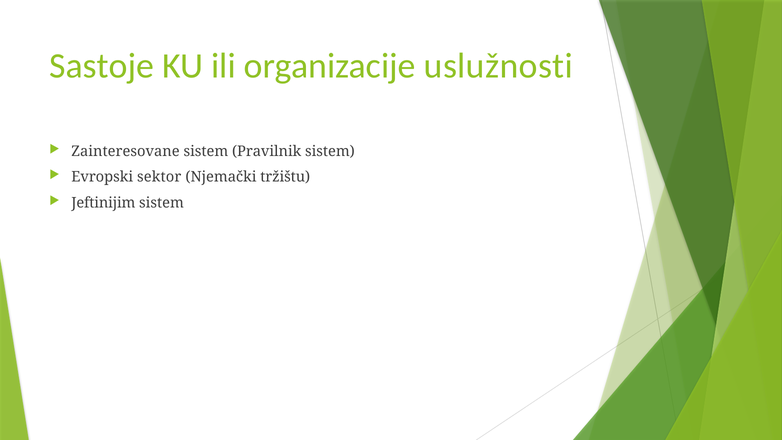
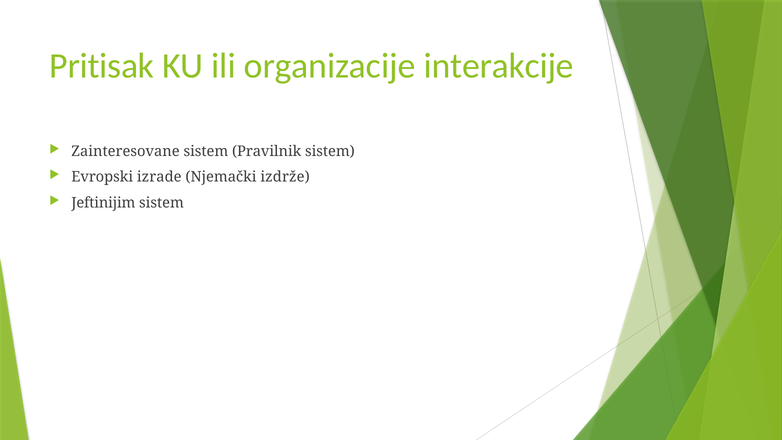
Sastoje: Sastoje -> Pritisak (102, 66)
uslužnosti: uslužnosti -> interakcije (499, 66)
sektor: sektor -> izrade (159, 177)
tržištu: tržištu -> izdrže (285, 177)
